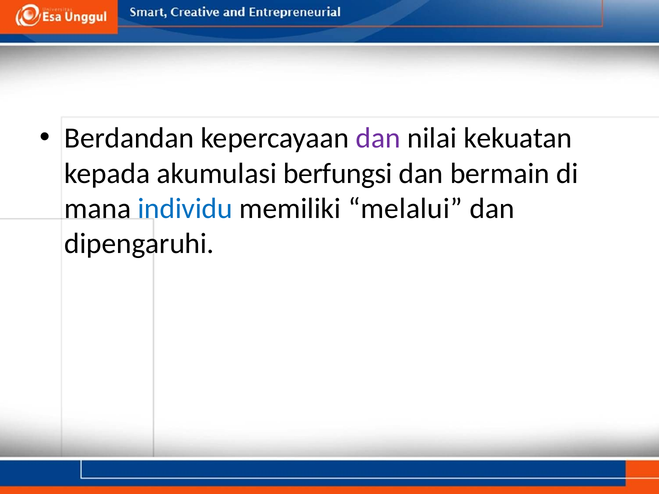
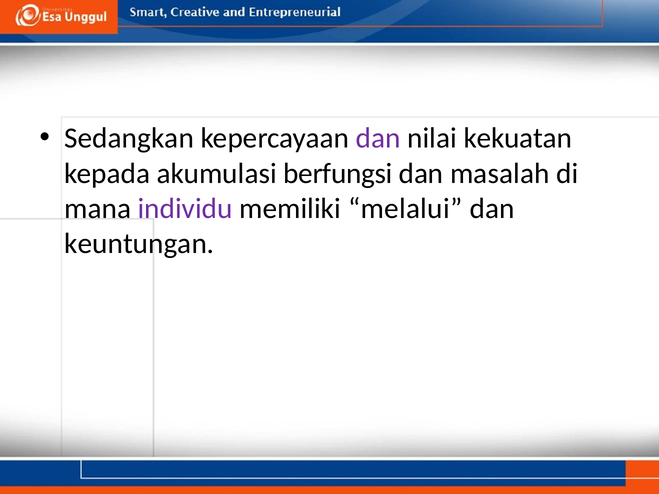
Berdandan: Berdandan -> Sedangkan (129, 138)
bermain: bermain -> masalah (500, 173)
individu colour: blue -> purple (185, 209)
dipengaruhi: dipengaruhi -> keuntungan (139, 244)
